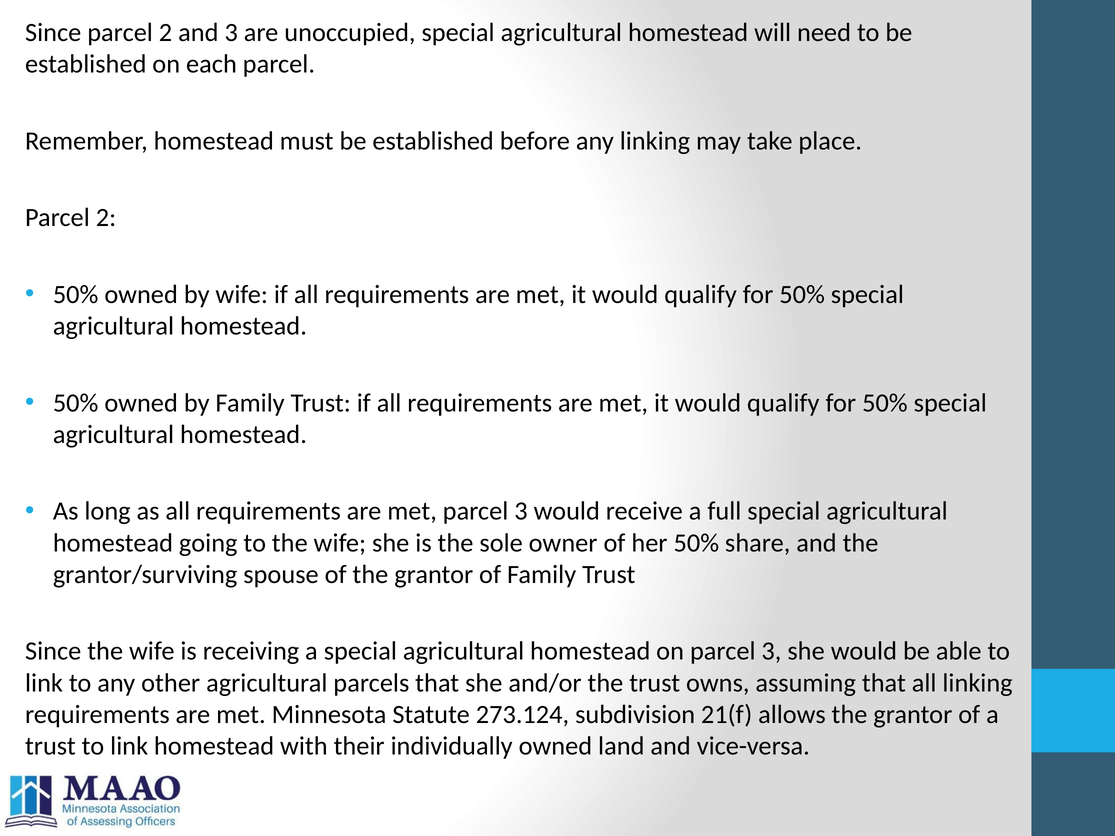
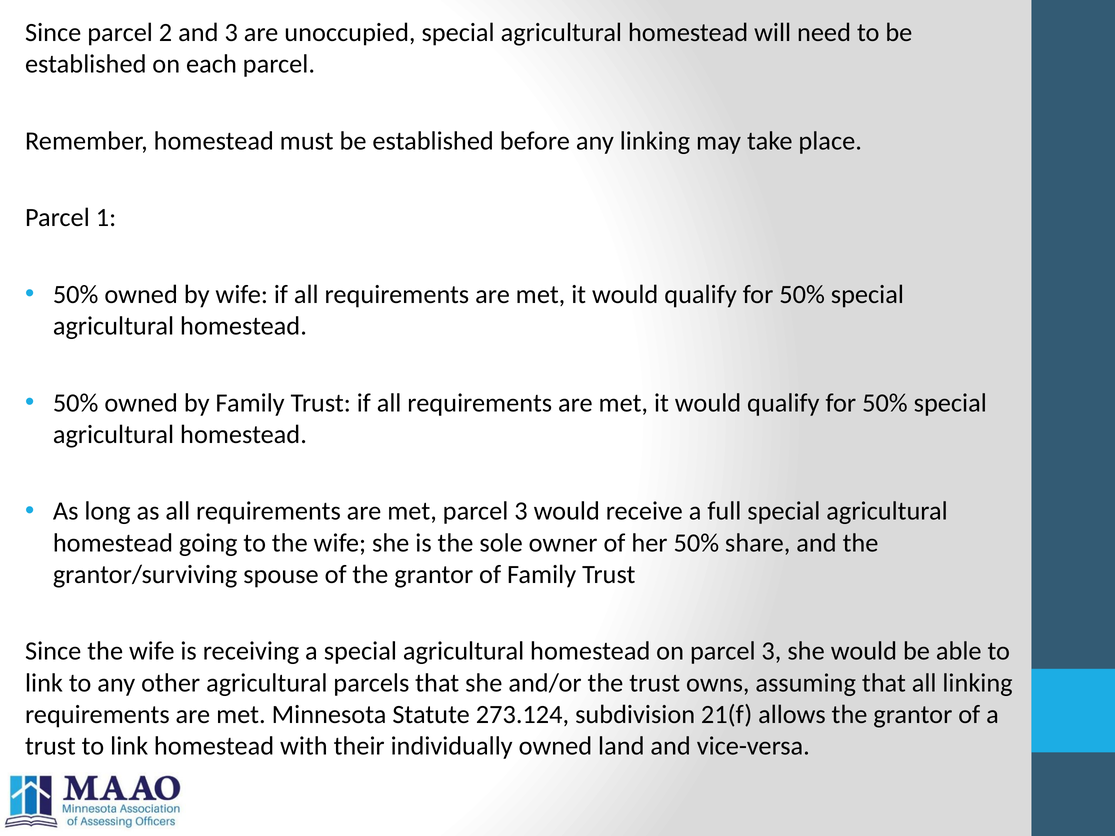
2: 2 -> 1 (106, 218)
